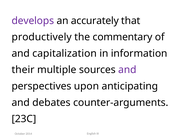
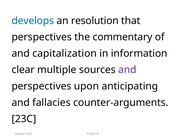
develops colour: purple -> blue (33, 21)
accurately: accurately -> resolution (95, 21)
productively: productively -> perspectives (42, 37)
their: their -> clear (23, 70)
debates: debates -> fallacies (51, 103)
